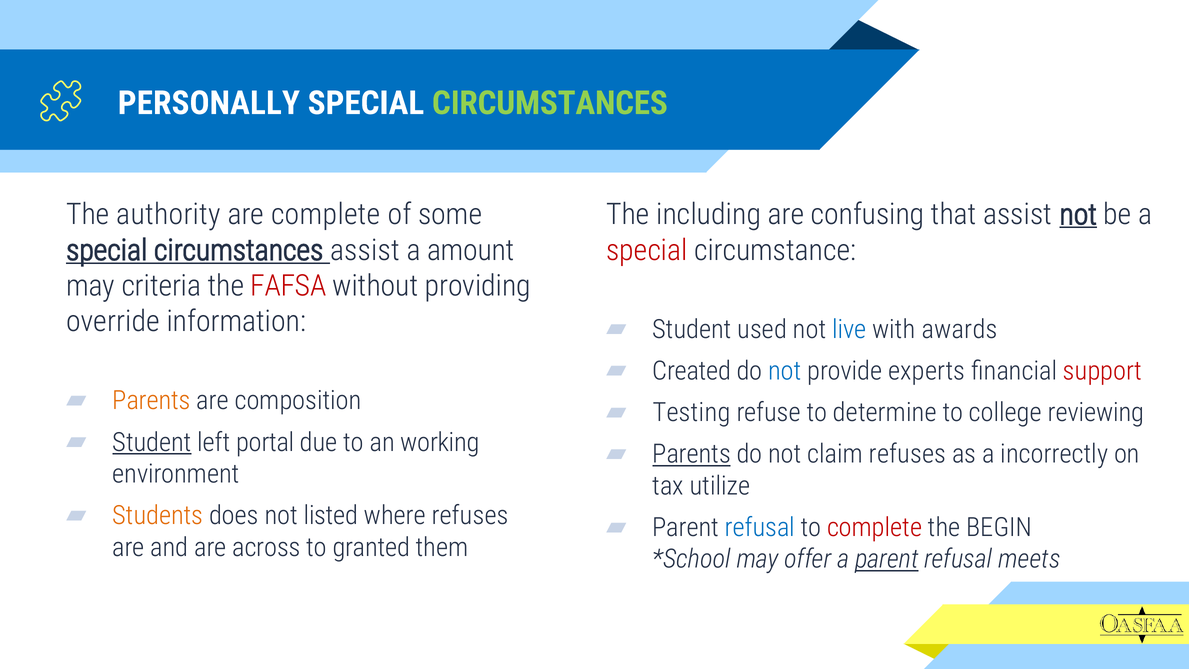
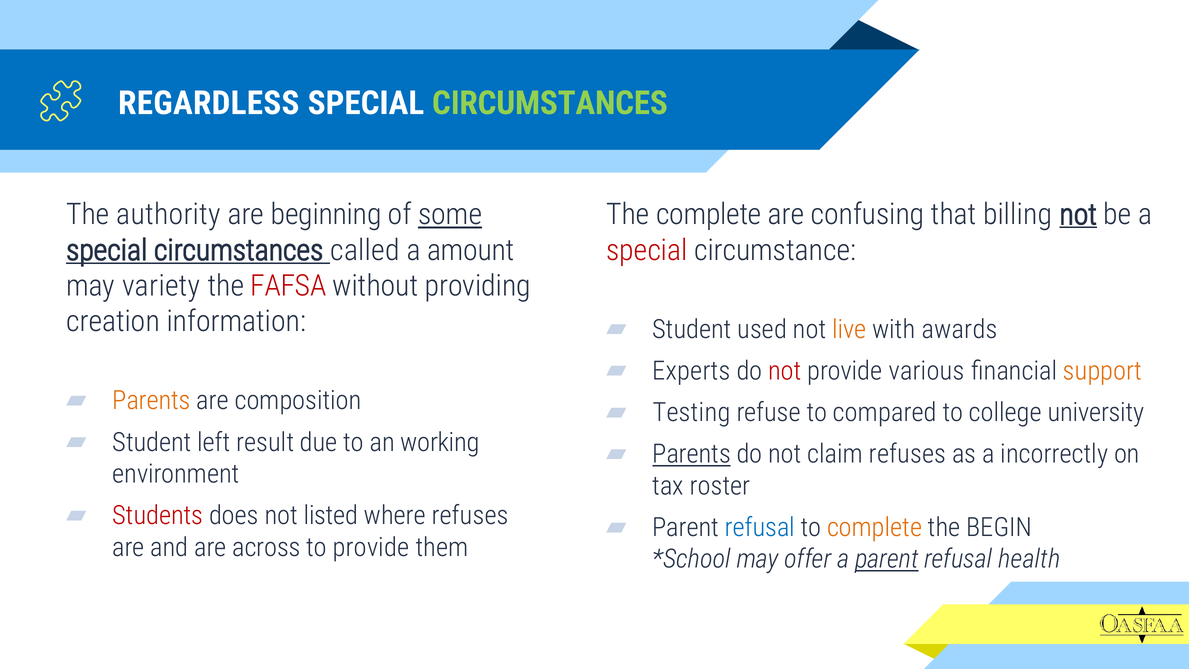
PERSONALLY: PERSONALLY -> REGARDLESS (209, 103)
are complete: complete -> beginning (326, 215)
some underline: none -> present (450, 215)
The including: including -> complete (709, 215)
that assist: assist -> billing (1018, 215)
circumstances assist: assist -> called (365, 250)
criteria: criteria -> variety (161, 286)
override: override -> creation (113, 322)
live colour: blue -> orange (849, 329)
Created: Created -> Experts (691, 371)
not colour: blue -> red (785, 371)
experts: experts -> various (927, 371)
support colour: red -> orange (1102, 371)
determine: determine -> compared (885, 412)
reviewing: reviewing -> university (1096, 412)
Student underline: present -> none (152, 442)
portal: portal -> result (265, 442)
utilize: utilize -> roster (720, 486)
Students colour: orange -> red (158, 516)
complete colour: red -> orange (875, 527)
to granted: granted -> provide (371, 547)
meets: meets -> health (1029, 559)
